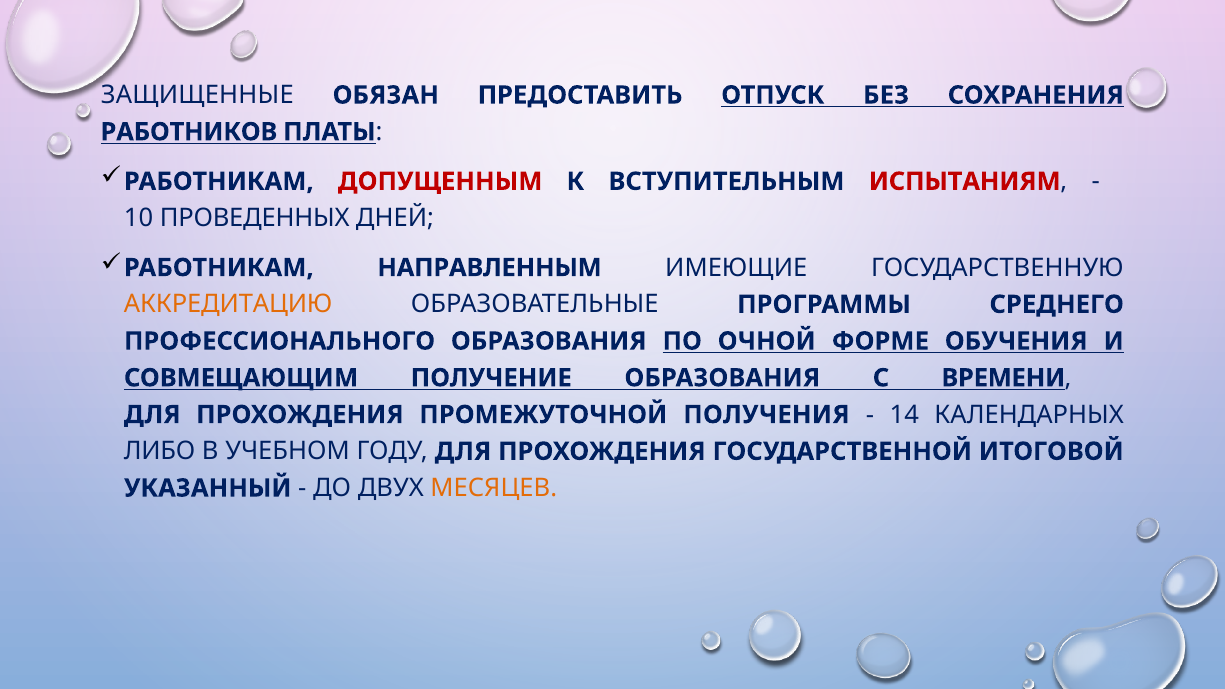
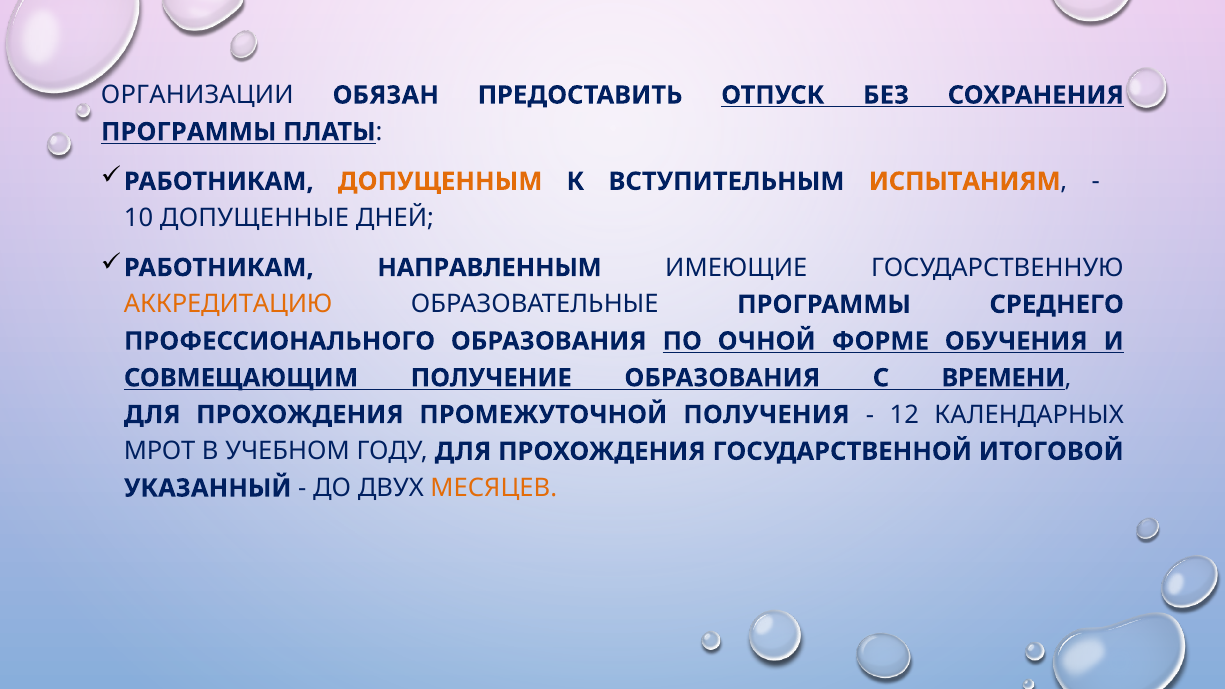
ЗАЩИЩЕННЫЕ: ЗАЩИЩЕННЫЕ -> ОРГАНИЗАЦИИ (197, 95)
РАБОТНИКОВ: РАБОТНИКОВ -> ПРОГРАММЫ (189, 132)
ДОПУЩЕННЫМ colour: red -> orange (440, 181)
ИСПЫТАНИЯМ colour: red -> orange (965, 181)
ПРОВЕДЕННЫХ: ПРОВЕДЕННЫХ -> ДОПУЩЕННЫЕ (254, 218)
14: 14 -> 12 (904, 415)
ЛИБО: ЛИБО -> МРОТ (160, 451)
